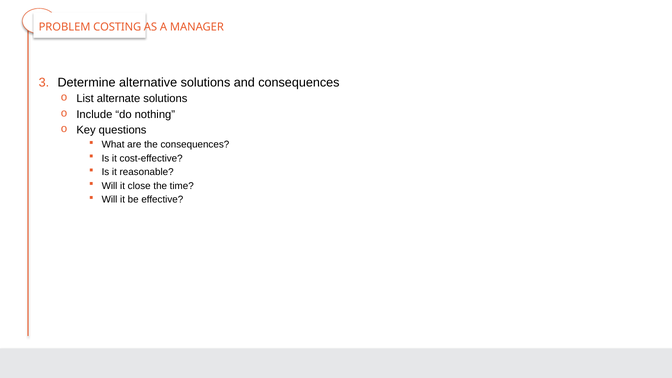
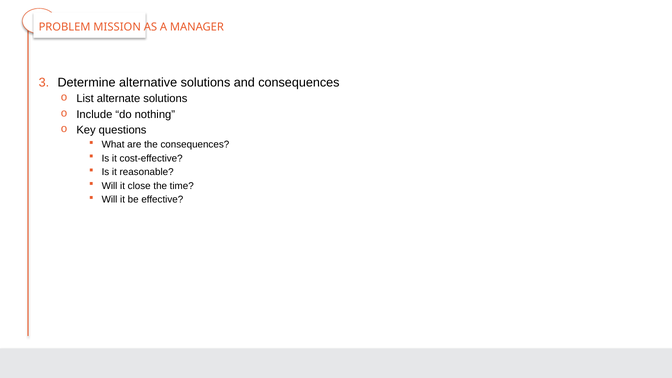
COSTING: COSTING -> MISSION (117, 27)
